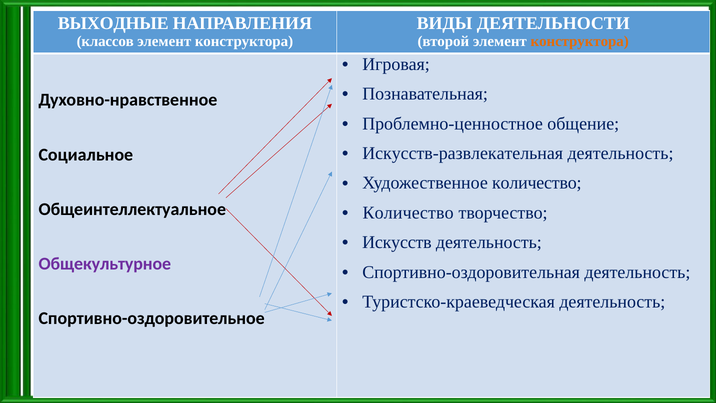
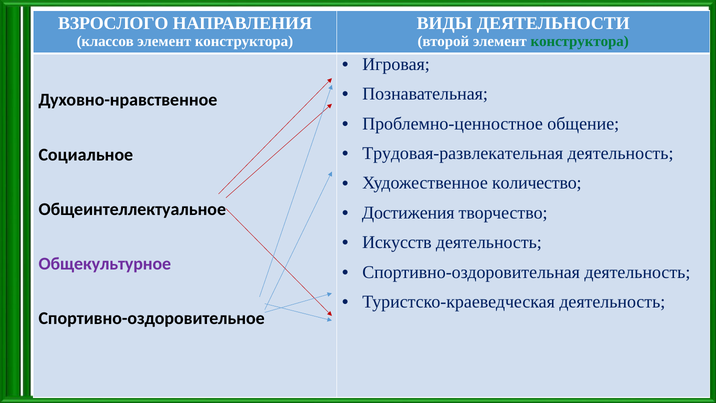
ВЫХОДНЫЕ: ВЫХОДНЫЕ -> ВЗРОСЛОГО (113, 23)
конструктора colour: orange -> green (580, 41)
Искусств-развлекательная: Искусств-развлекательная -> Трудовая-развлекательная (463, 153)
Количество: Количество -> Достижения (408, 213)
